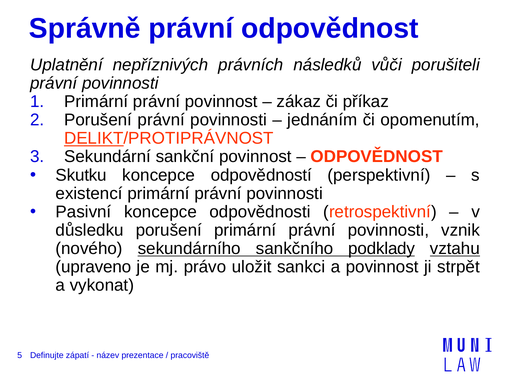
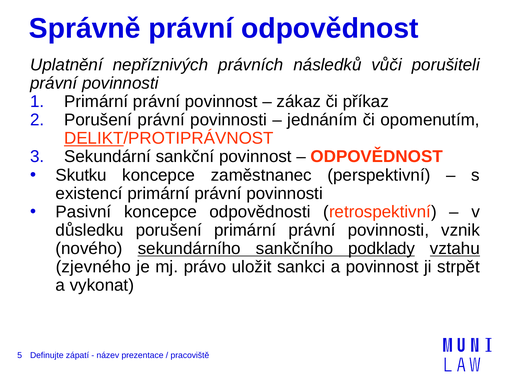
odpovědností: odpovědností -> zaměstnanec (261, 175)
upraveno: upraveno -> zjevného (93, 267)
